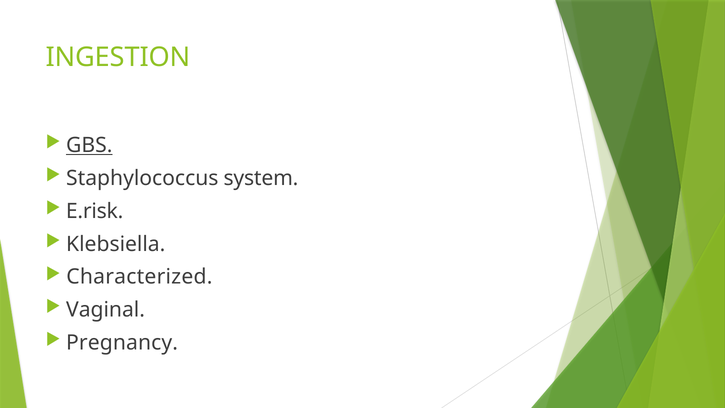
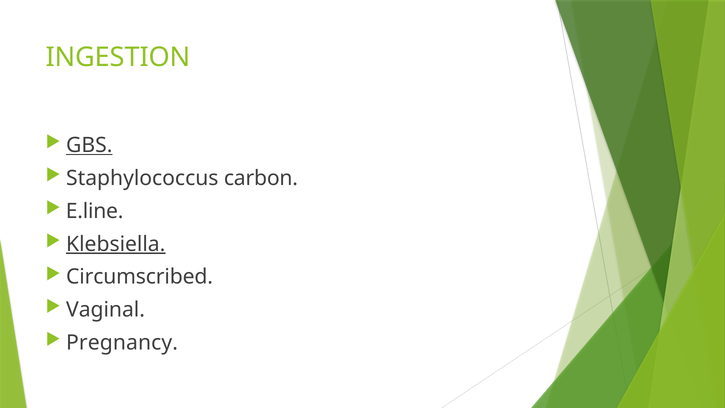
system: system -> carbon (261, 178)
E.risk: E.risk -> E.line (95, 211)
Klebsiella underline: none -> present (116, 244)
Characterized: Characterized -> Circumscribed (140, 277)
